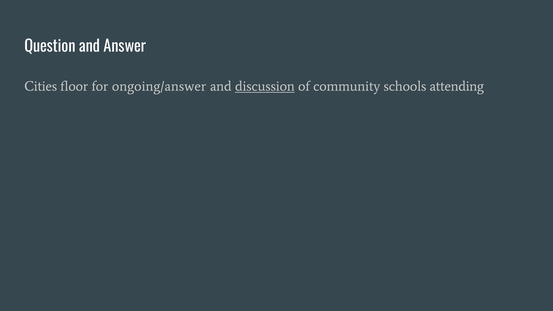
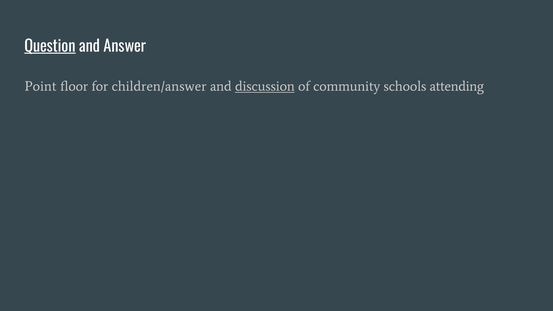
Question underline: none -> present (50, 46)
Cities: Cities -> Point (41, 86)
ongoing/answer: ongoing/answer -> children/answer (159, 86)
